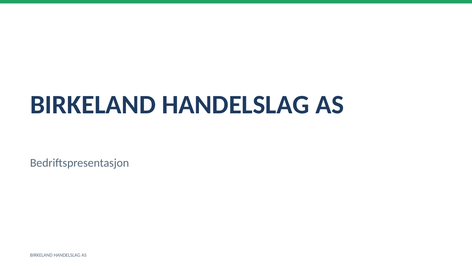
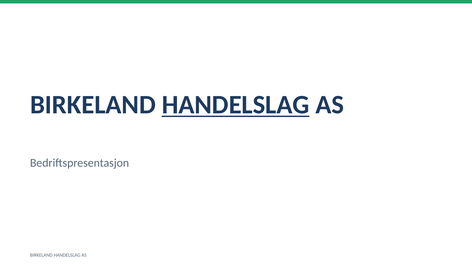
HANDELSLAG underline: none -> present (236, 105)
